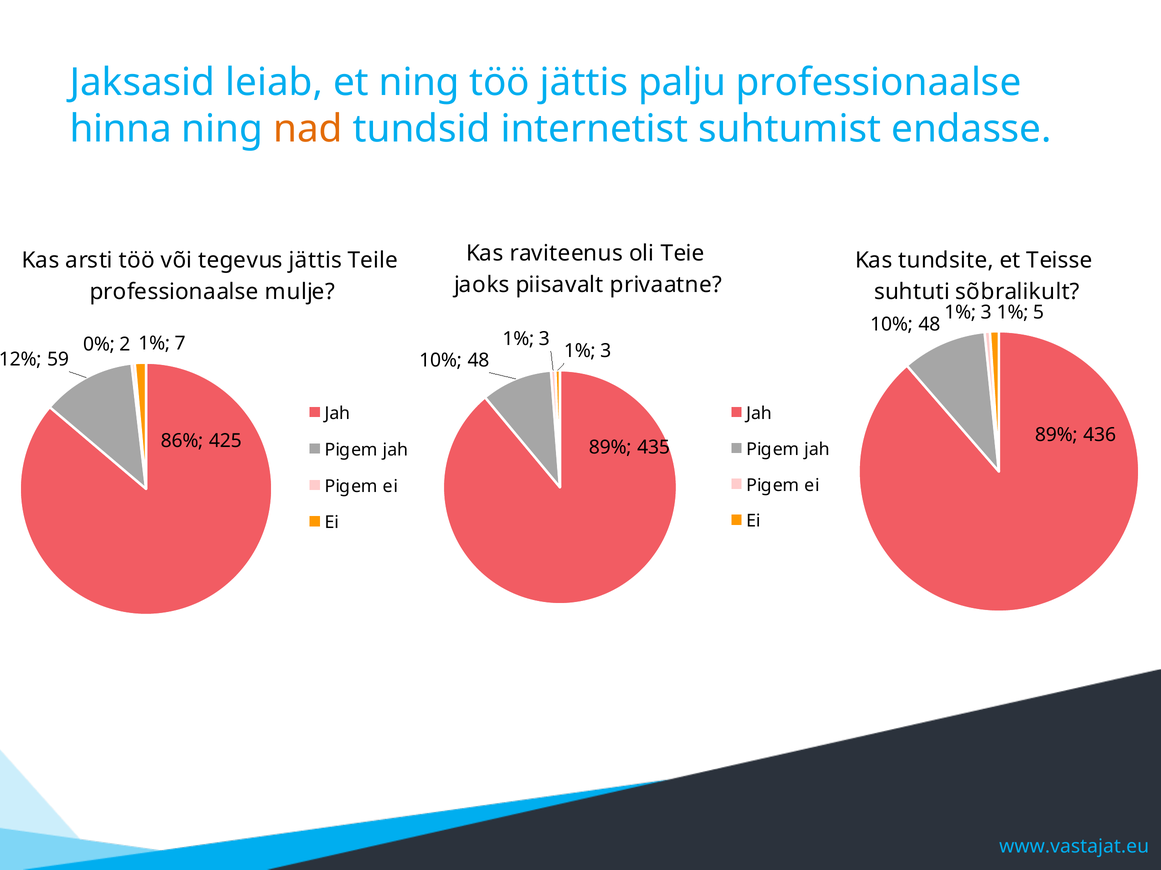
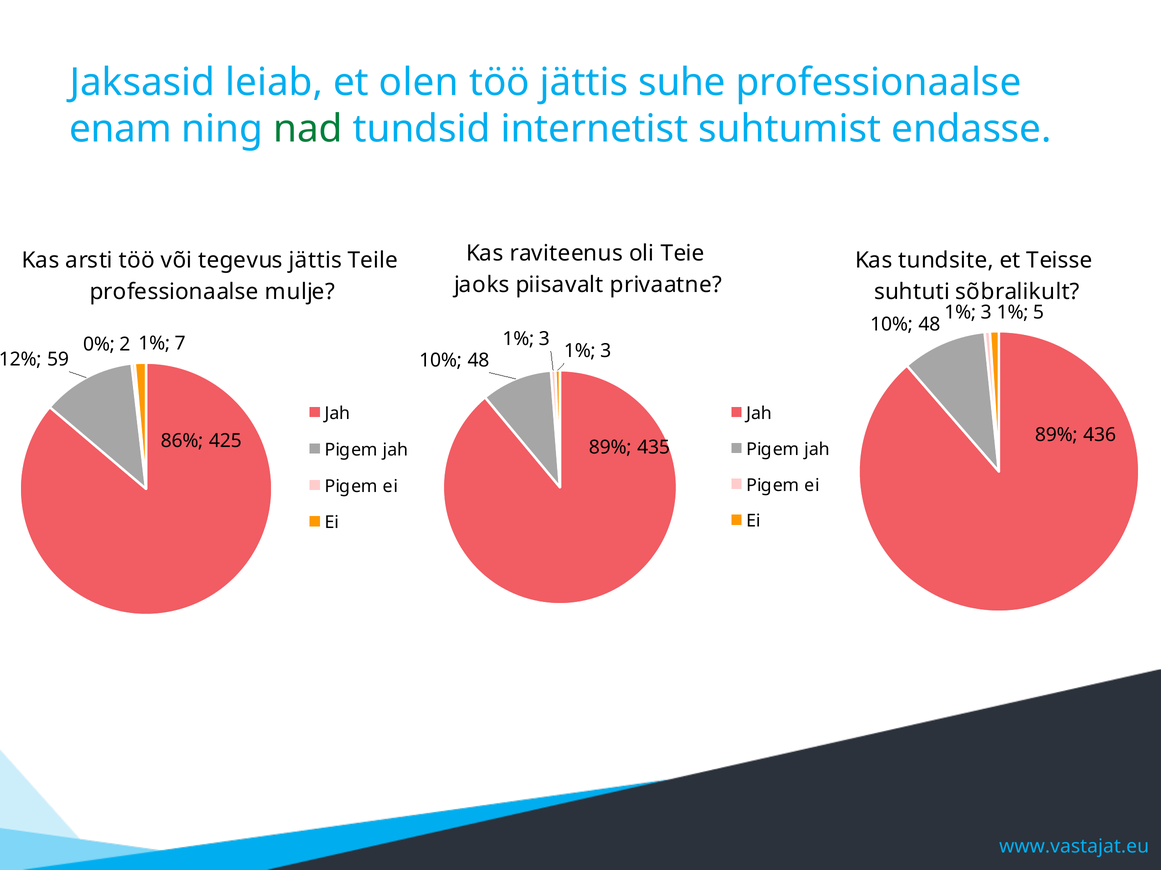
et ning: ning -> olen (419, 82)
palju: palju -> suhe (682, 82)
hinna: hinna -> enam (121, 129)
nad colour: orange -> green (308, 129)
